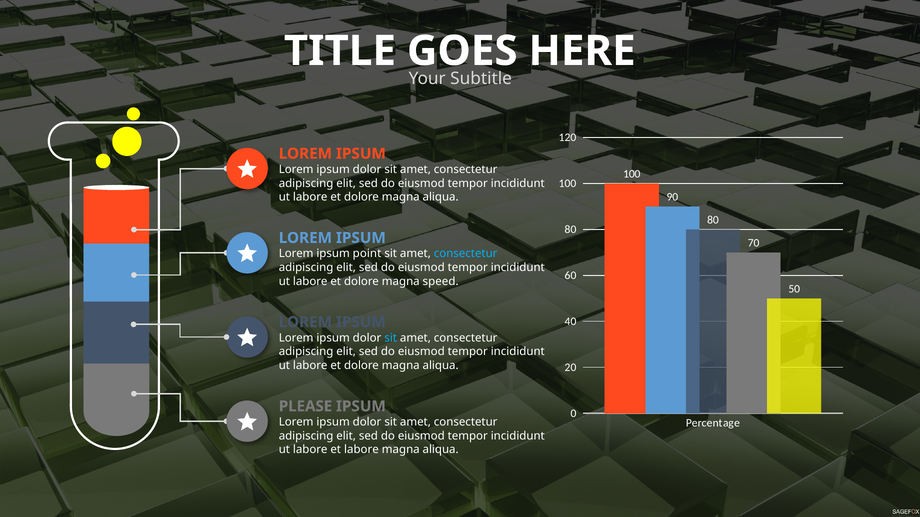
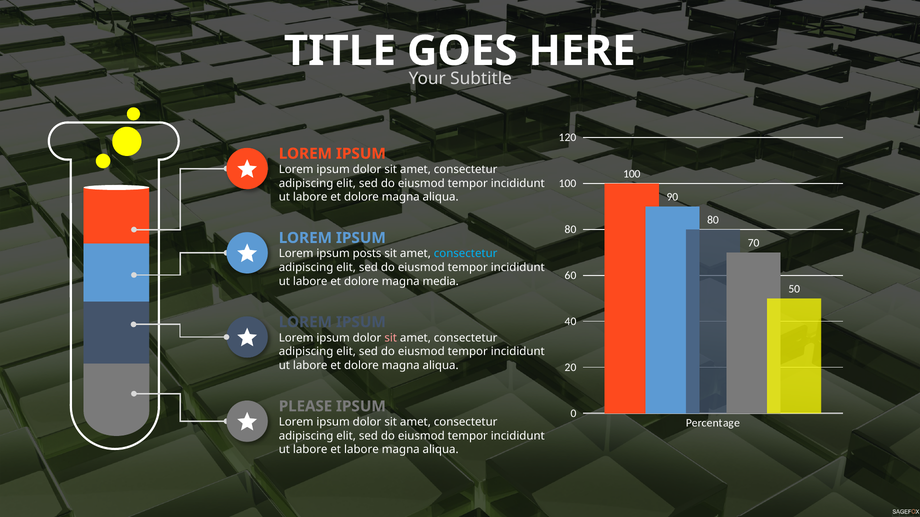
point: point -> posts (367, 254)
speed: speed -> media (441, 282)
sit colour: light blue -> pink (391, 338)
